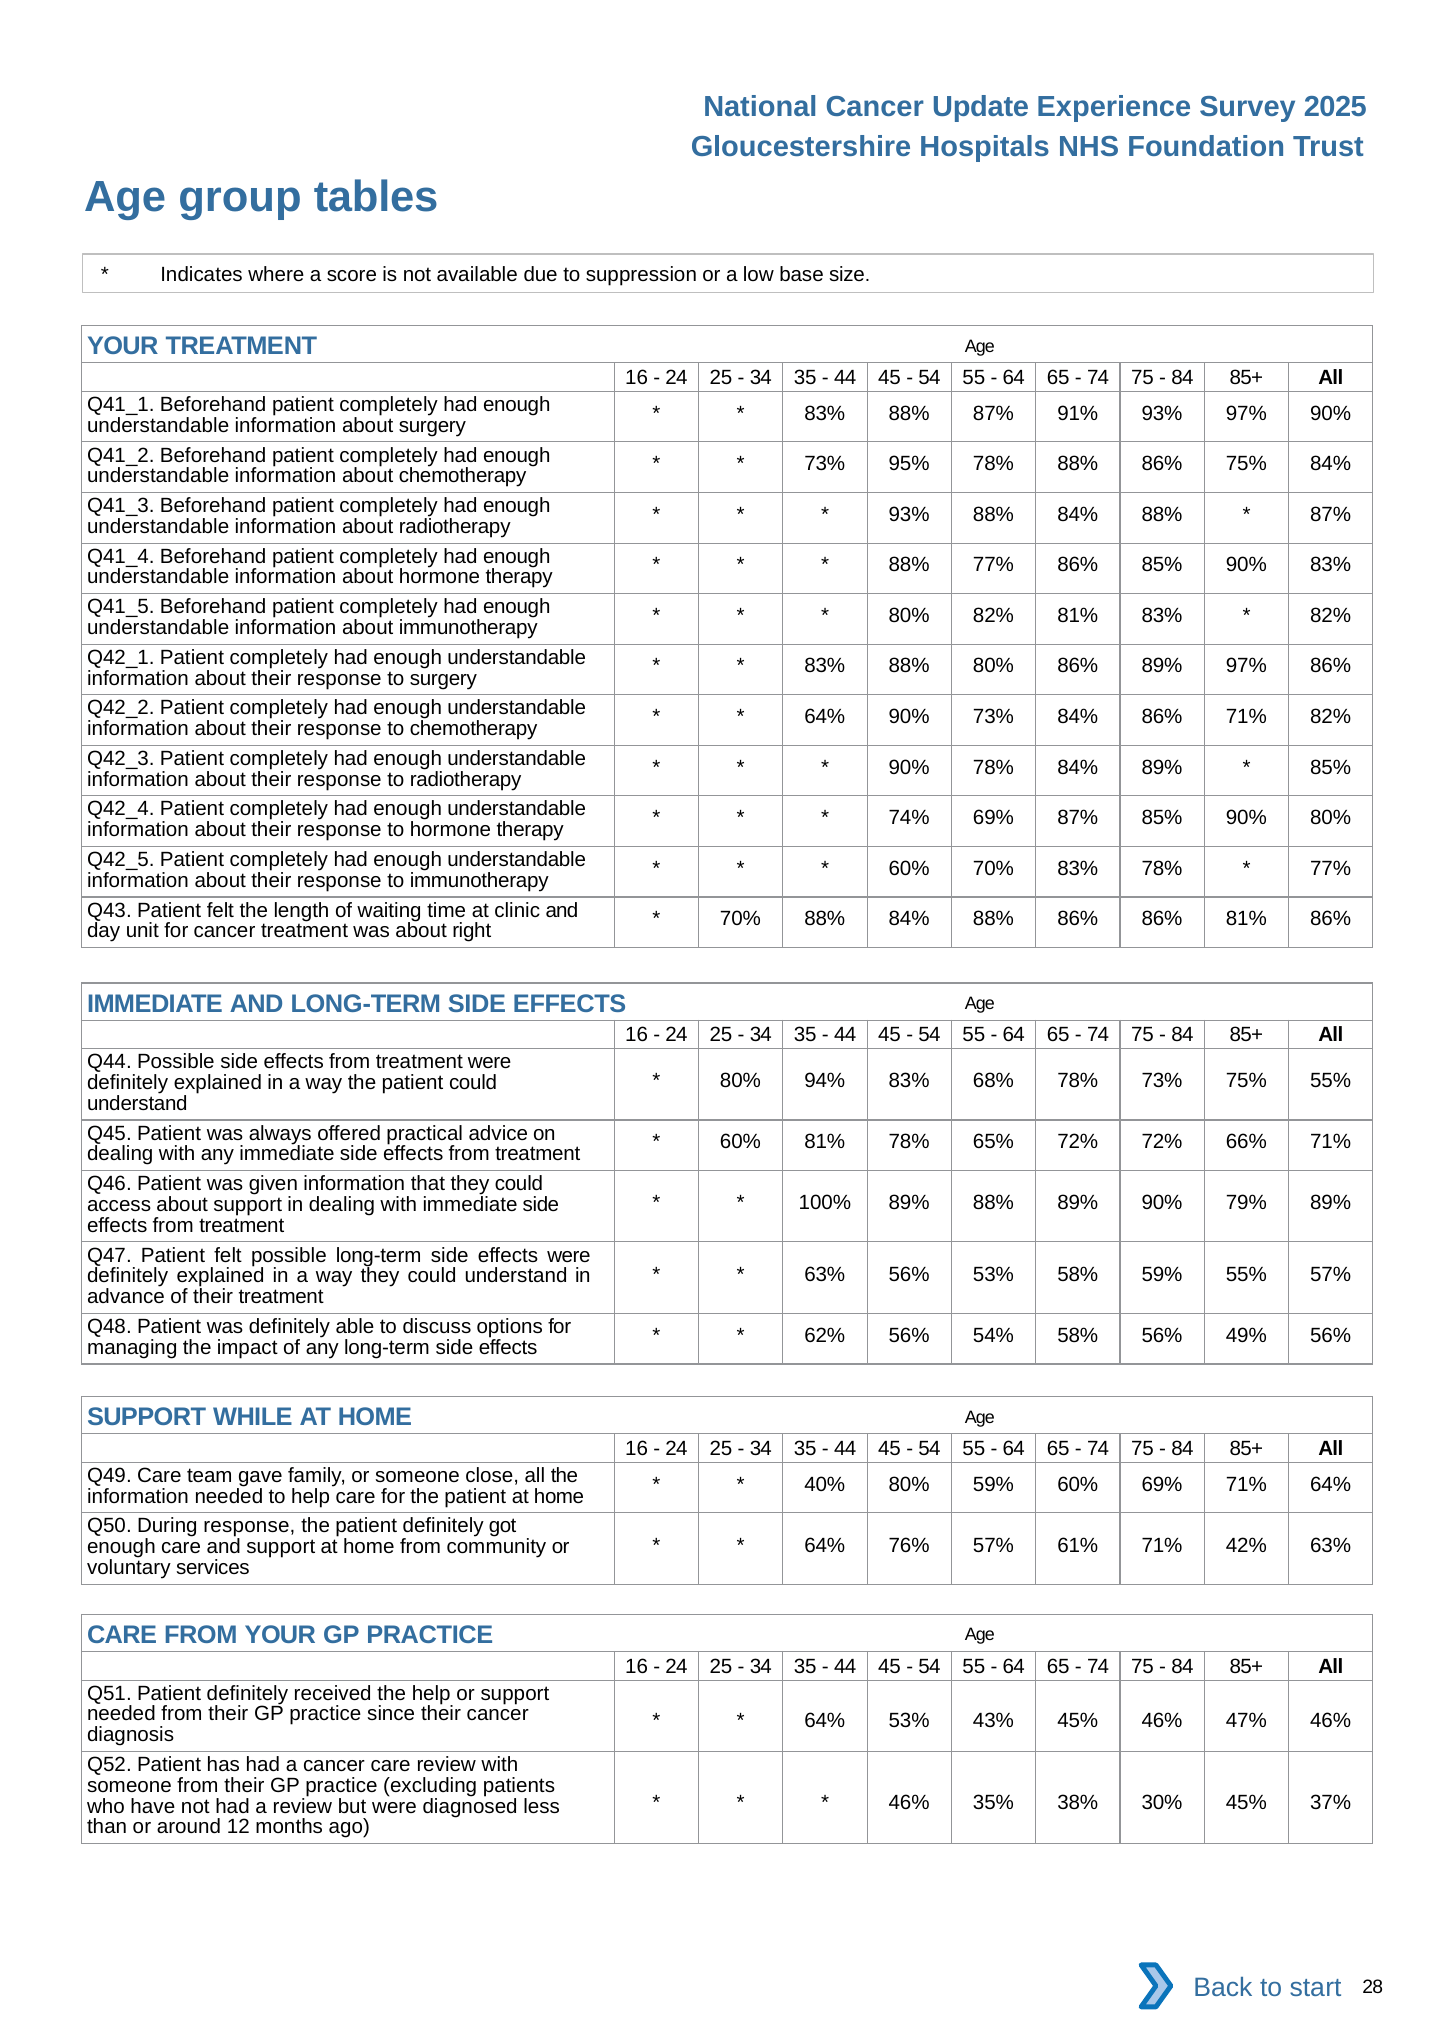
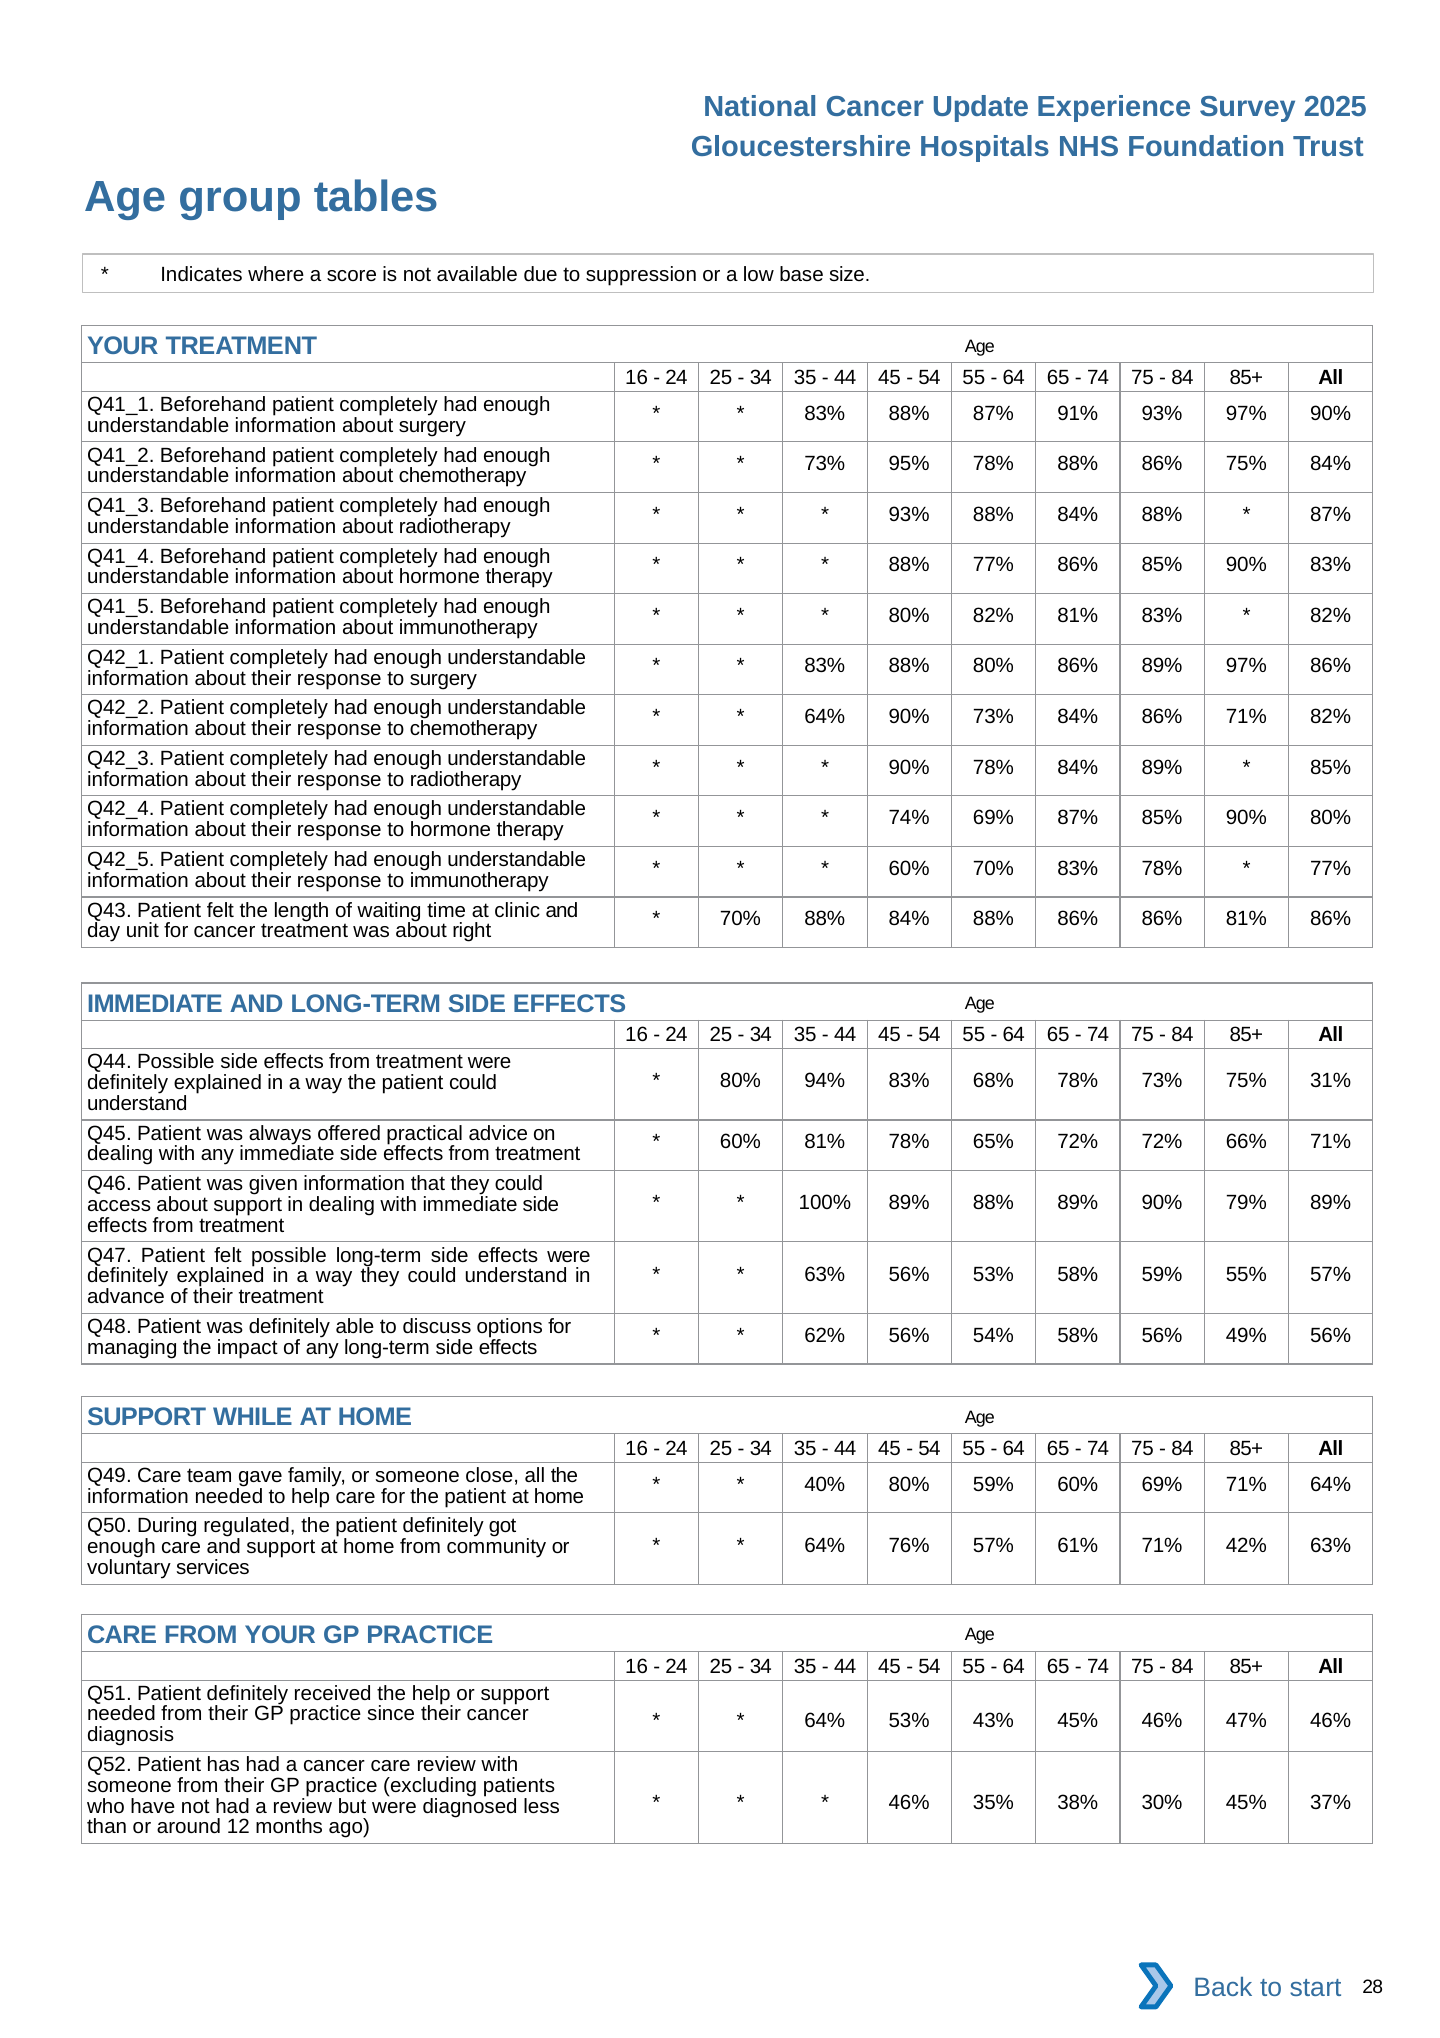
75% 55%: 55% -> 31% (1331, 1081)
During response: response -> regulated (249, 1526)
